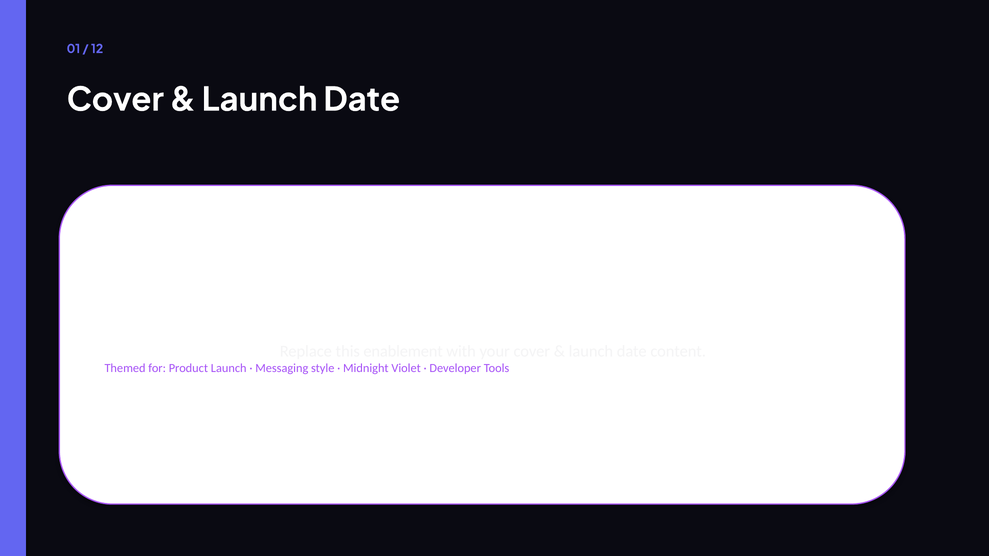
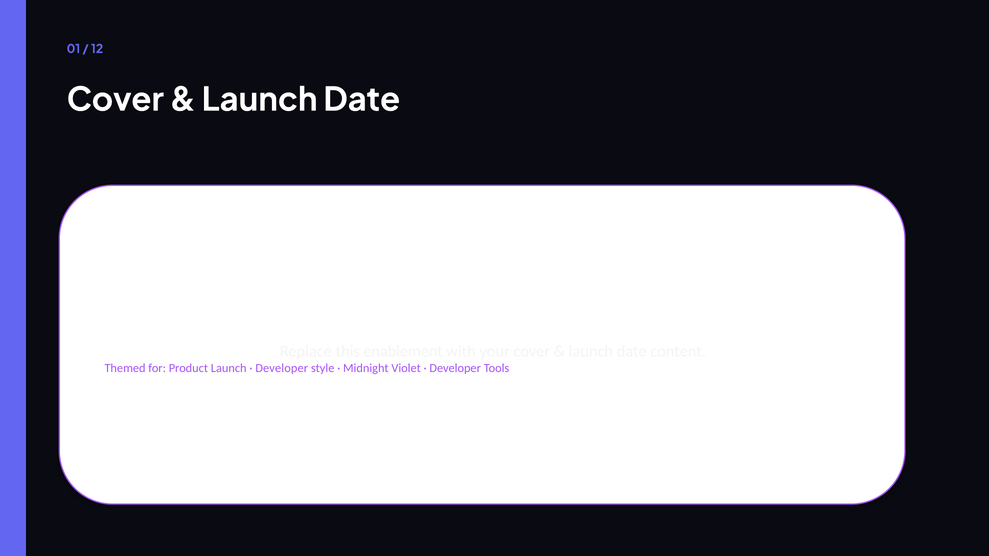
Messaging: Messaging -> Developer (282, 369)
